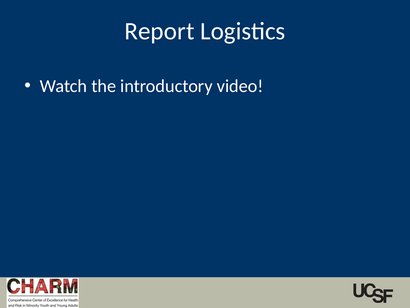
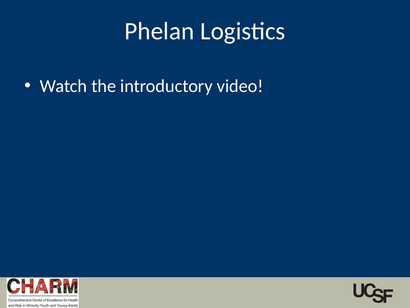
Report: Report -> Phelan (159, 31)
